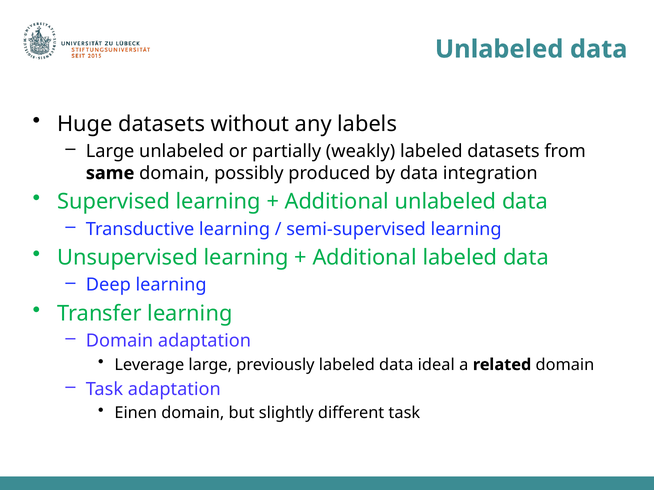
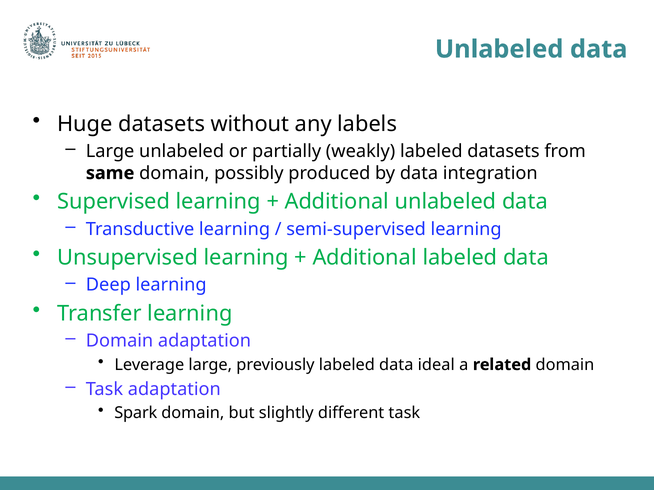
Einen: Einen -> Spark (136, 413)
